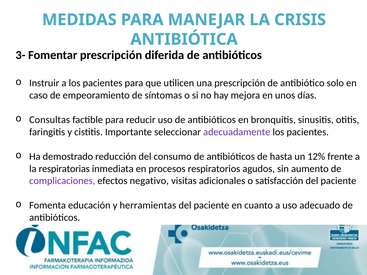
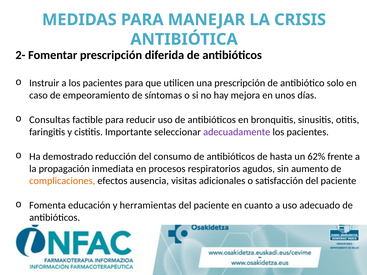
3-: 3- -> 2- (20, 55)
12%: 12% -> 62% (316, 157)
respiratorias: respiratorias -> propagación (64, 169)
complicaciones colour: purple -> orange (62, 181)
negativo: negativo -> ausencia (149, 181)
